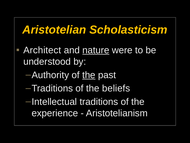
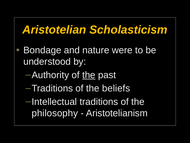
Architect: Architect -> Bondage (42, 50)
nature underline: present -> none (96, 50)
experience: experience -> philosophy (55, 113)
